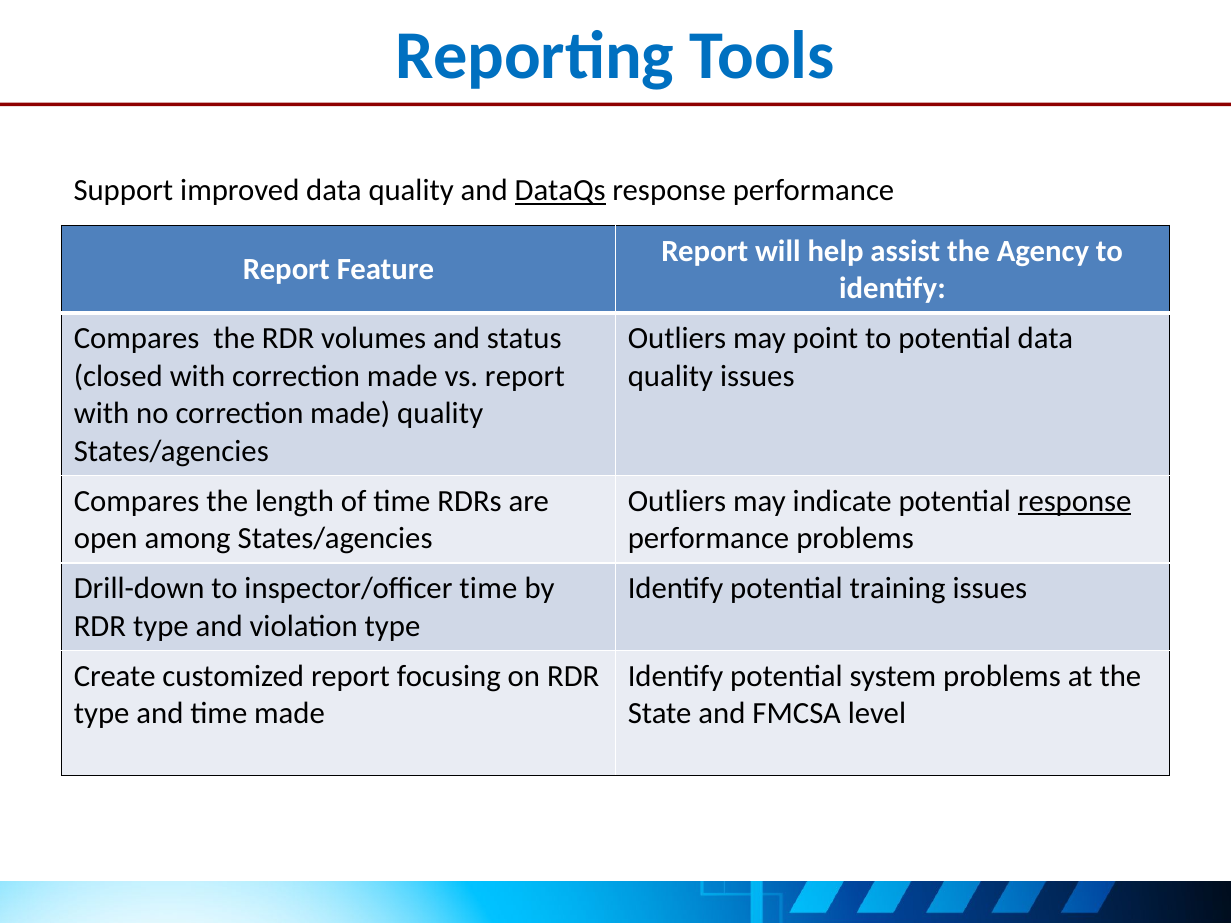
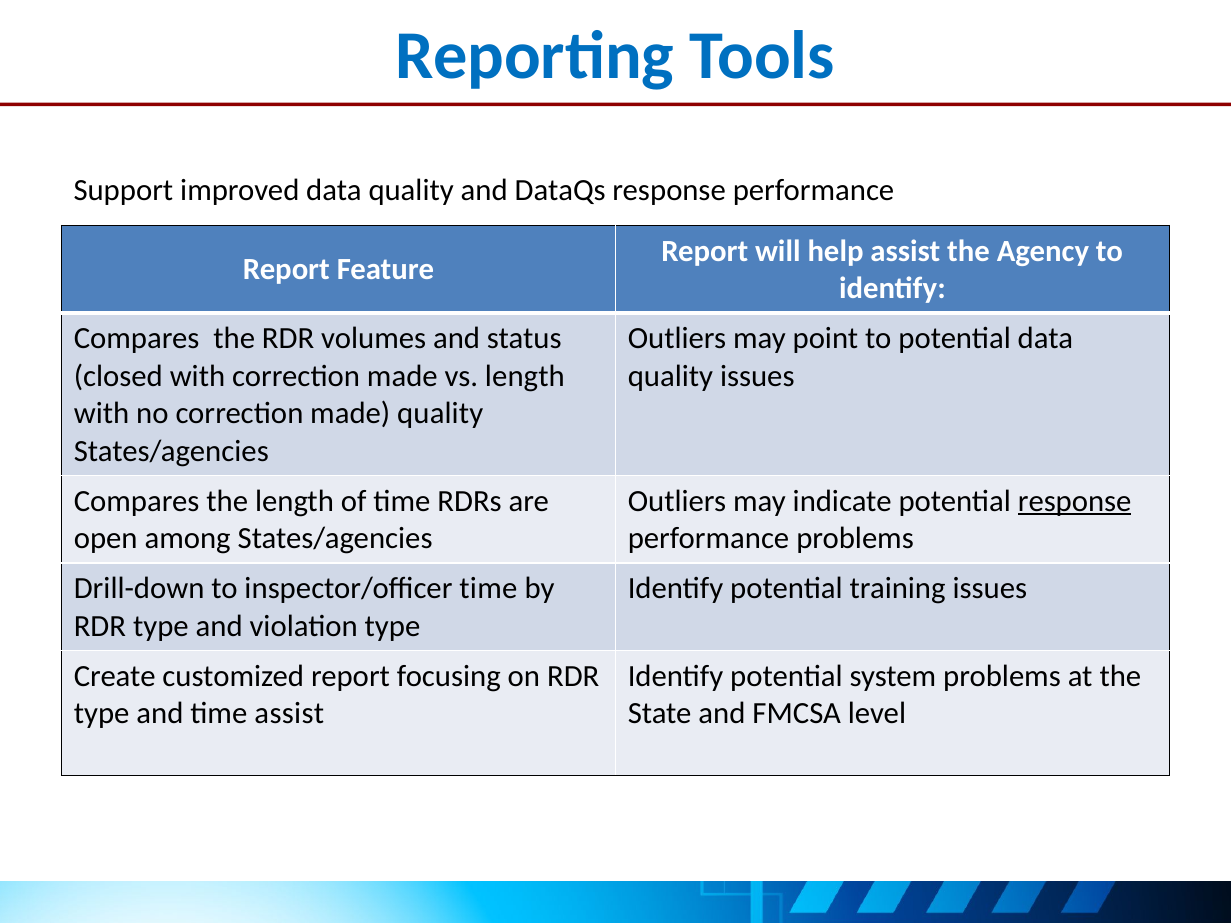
DataQs underline: present -> none (560, 191)
vs report: report -> length (525, 376)
time made: made -> assist (289, 714)
